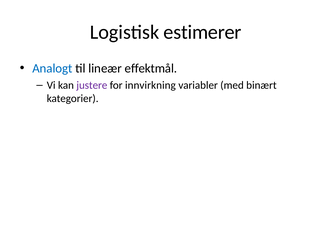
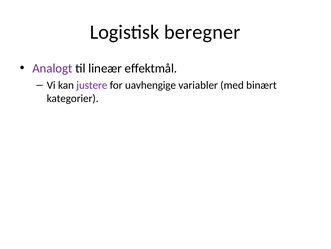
estimerer: estimerer -> beregner (202, 32)
Analogt colour: blue -> purple (52, 68)
innvirkning: innvirkning -> uavhengige (151, 85)
